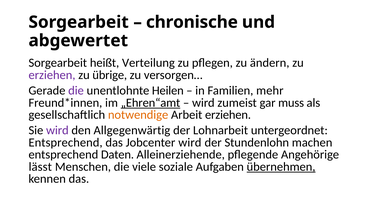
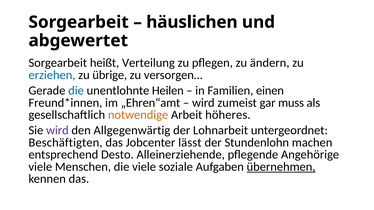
chronische: chronische -> häuslichen (192, 22)
erziehen colour: purple -> blue (52, 75)
die colour: purple -> blue (76, 91)
mehr: mehr -> einen (270, 91)
„Ehren“amt underline: present -> none (151, 103)
Arbeit erziehen: erziehen -> höheres (228, 115)
Entsprechend: Entsprechend -> Beschäftigten (66, 143)
Jobcenter wird: wird -> lässt (190, 143)
Daten: Daten -> Desto (117, 155)
lässt: lässt -> viele (40, 167)
